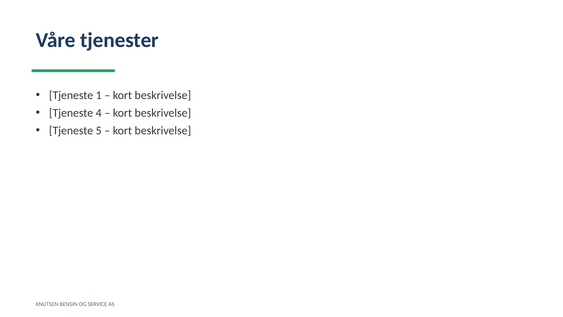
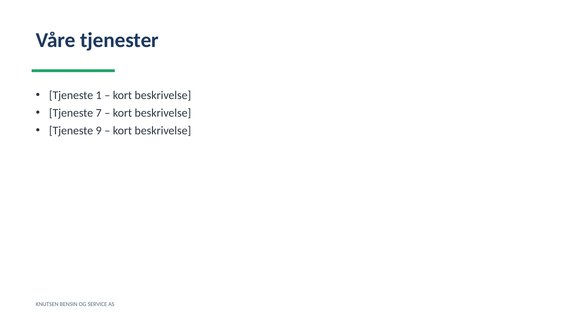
4: 4 -> 7 (99, 113)
5: 5 -> 9 (99, 131)
